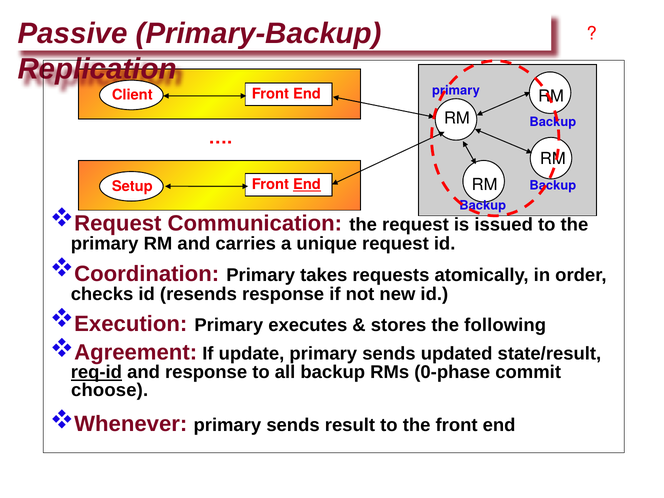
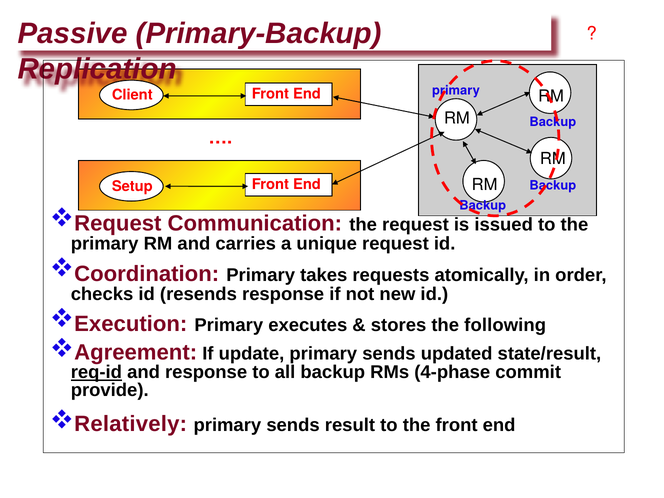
End underline: present -> none (307, 185)
0-phase: 0-phase -> 4-phase (452, 372)
choose: choose -> provide (110, 390)
Whenever: Whenever -> Relatively (131, 424)
